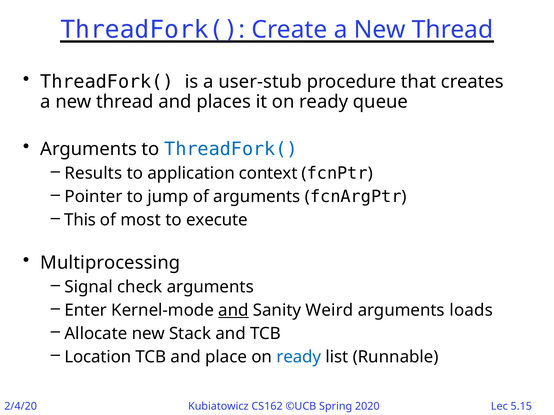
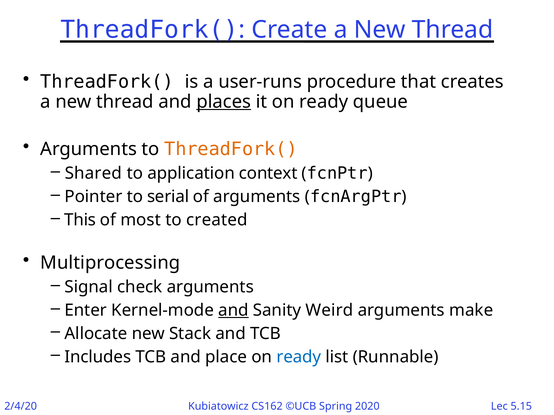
user-stub: user-stub -> user-runs (260, 82)
places underline: none -> present (224, 102)
ThreadFork( colour: blue -> orange (231, 149)
Results: Results -> Shared (93, 174)
jump: jump -> serial (168, 197)
execute: execute -> created (217, 220)
loads: loads -> make (471, 311)
Location: Location -> Includes (98, 357)
